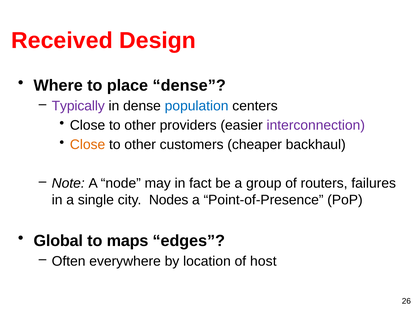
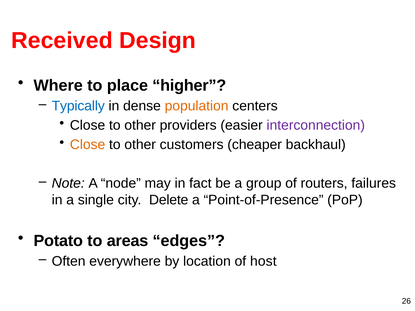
place dense: dense -> higher (189, 86)
Typically colour: purple -> blue (78, 106)
population colour: blue -> orange (197, 106)
Nodes: Nodes -> Delete (169, 200)
Global: Global -> Potato (58, 241)
maps: maps -> areas (128, 241)
